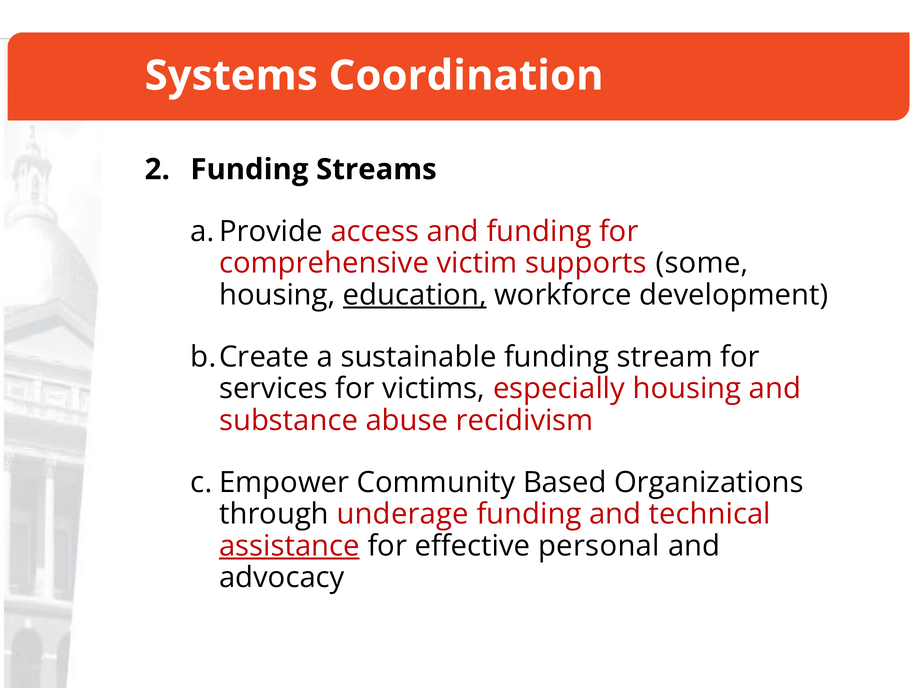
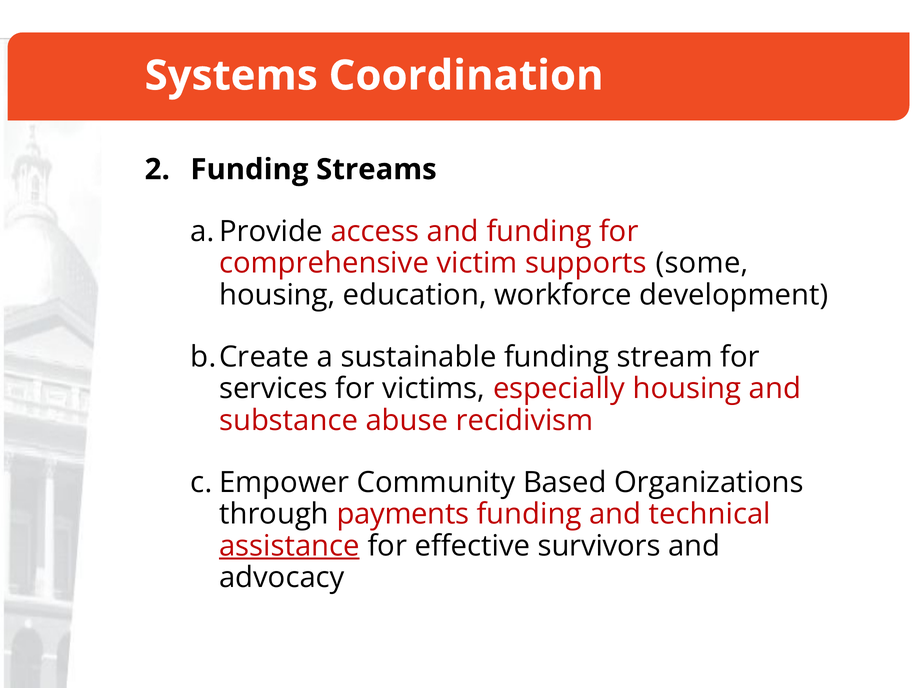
education underline: present -> none (415, 295)
underage: underage -> payments (403, 514)
personal: personal -> survivors (599, 546)
